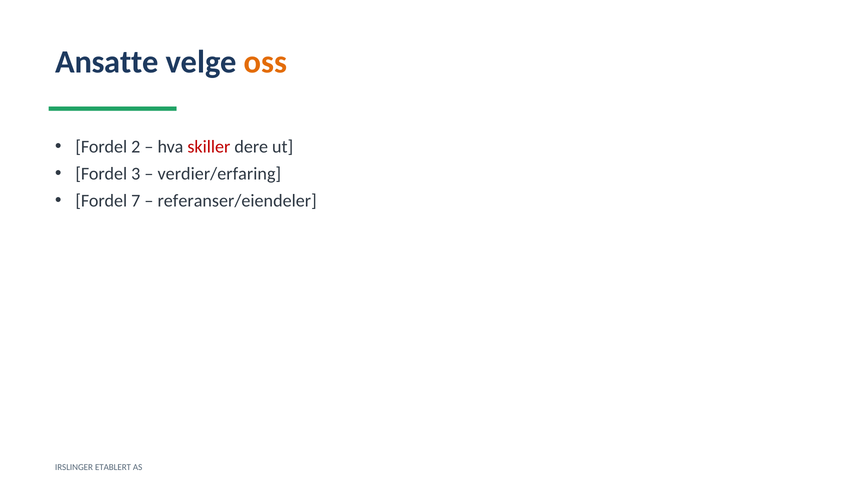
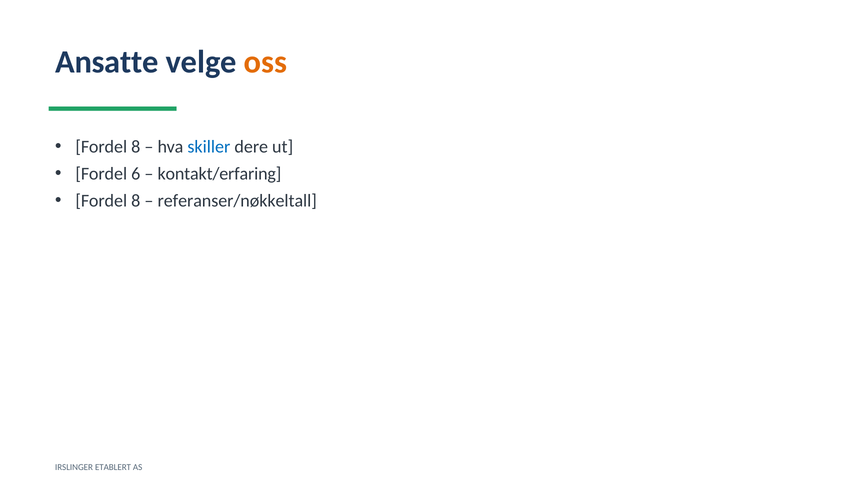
2: 2 -> 8 (136, 147)
skiller colour: red -> blue (209, 147)
3: 3 -> 6 (136, 174)
verdier/erfaring: verdier/erfaring -> kontakt/erfaring (219, 174)
7: 7 -> 8 (136, 201)
referanser/eiendeler: referanser/eiendeler -> referanser/nøkkeltall (237, 201)
